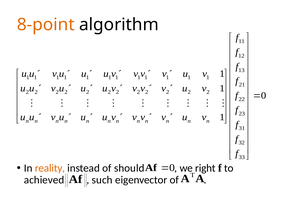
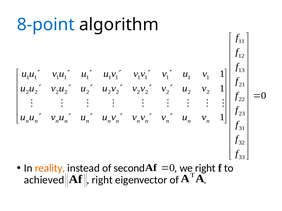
8-point colour: orange -> blue (46, 25)
should: should -> second (129, 169)
such: such -> right (102, 180)
